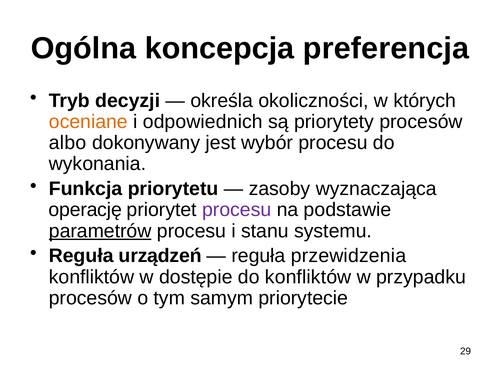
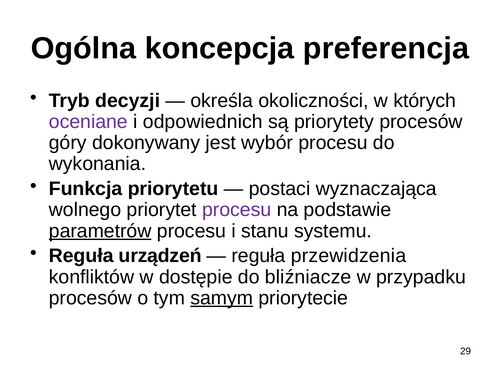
oceniane colour: orange -> purple (88, 122)
albo: albo -> góry (68, 143)
zasoby: zasoby -> postaci (280, 189)
operację: operację -> wolnego (85, 210)
do konfliktów: konfliktów -> bliźniacze (308, 277)
samym underline: none -> present (222, 298)
